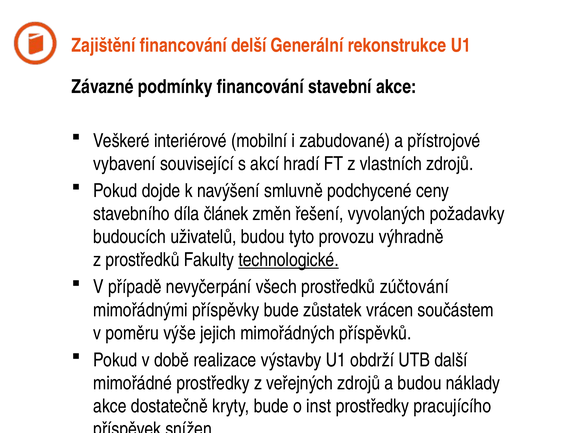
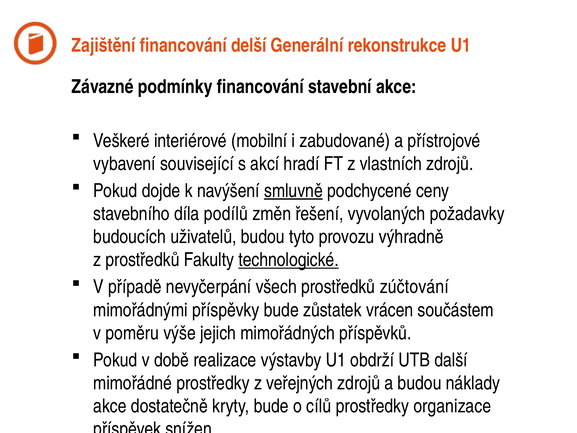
smluvně underline: none -> present (293, 191)
článek: článek -> podílů (226, 214)
inst: inst -> cílů (319, 406)
pracujícího: pracujícího -> organizace (452, 406)
